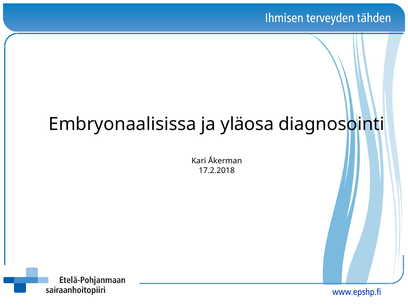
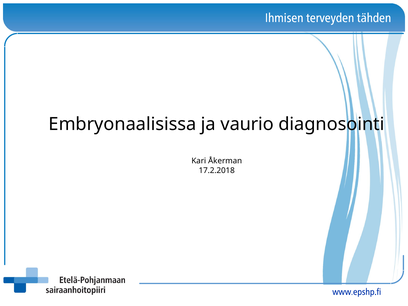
yläosa: yläosa -> vaurio (247, 124)
